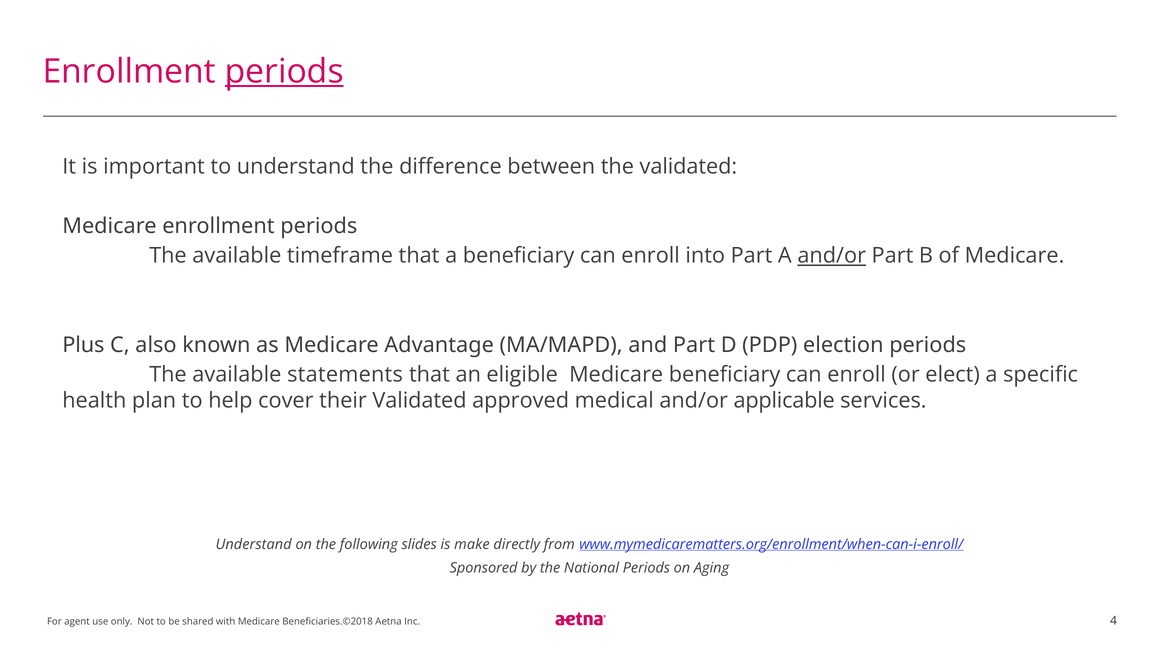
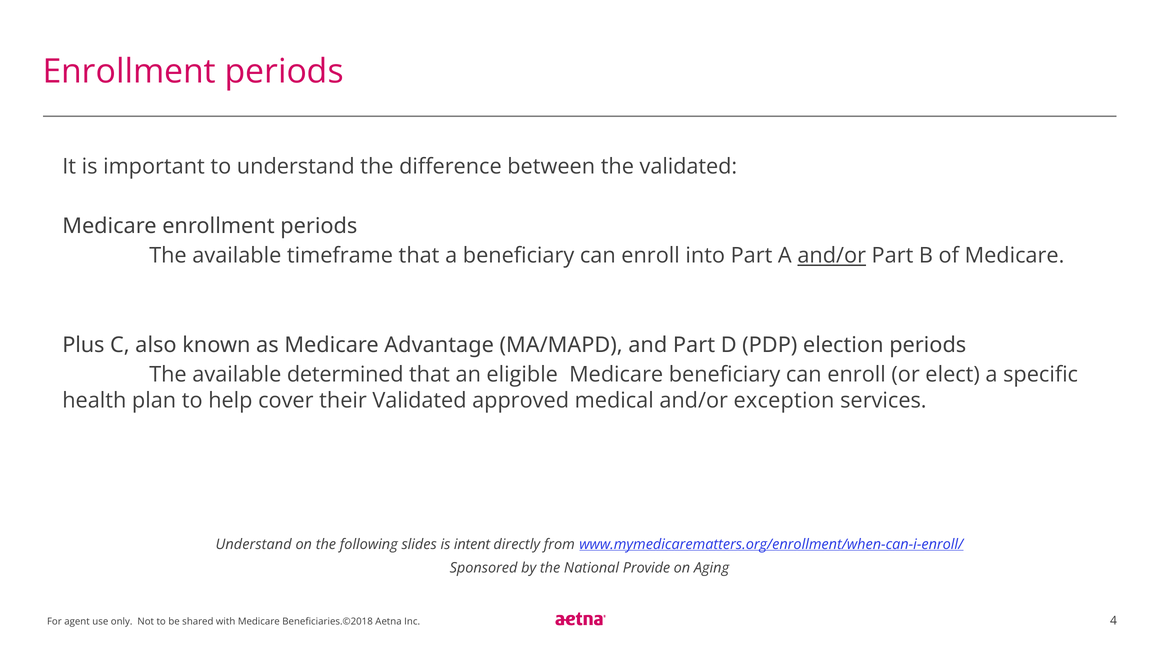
periods underline: present -> none (284, 71)
statements: statements -> determined (345, 375)
applicable: applicable -> exception (784, 401)
make: make -> intent (472, 544)
National Periods: Periods -> Provide (646, 568)
